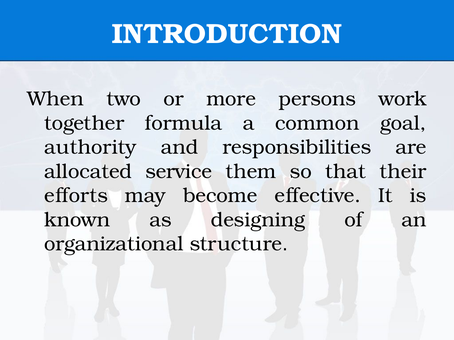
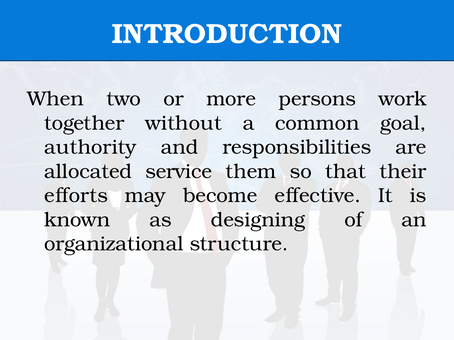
formula: formula -> without (184, 123)
